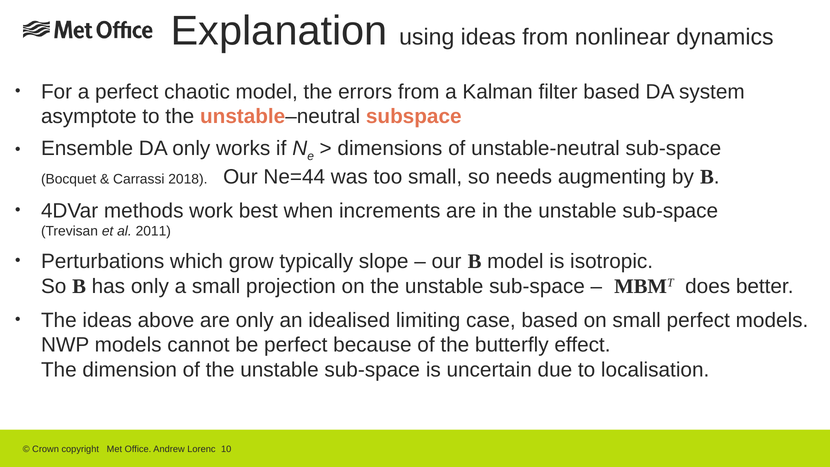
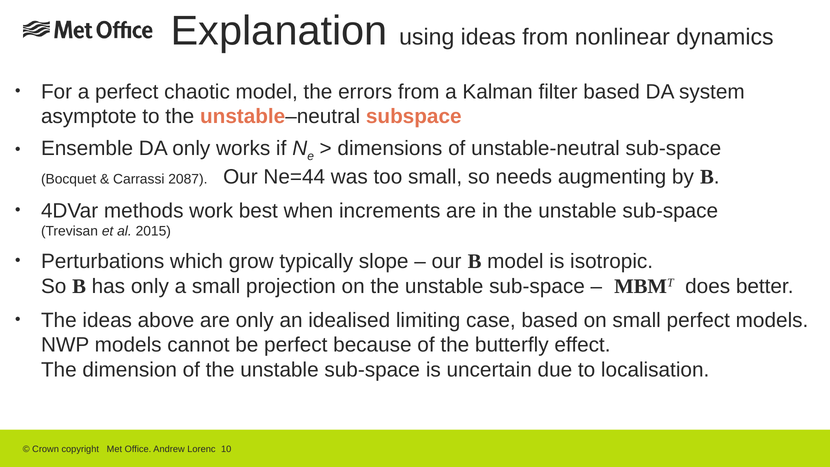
2018: 2018 -> 2087 (188, 179)
2011: 2011 -> 2015 (153, 231)
